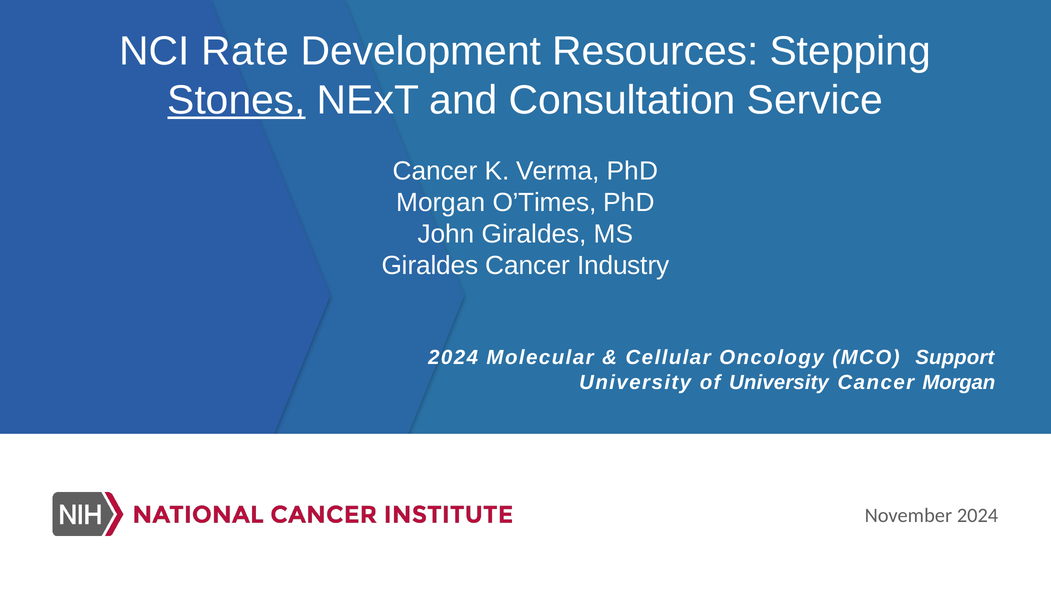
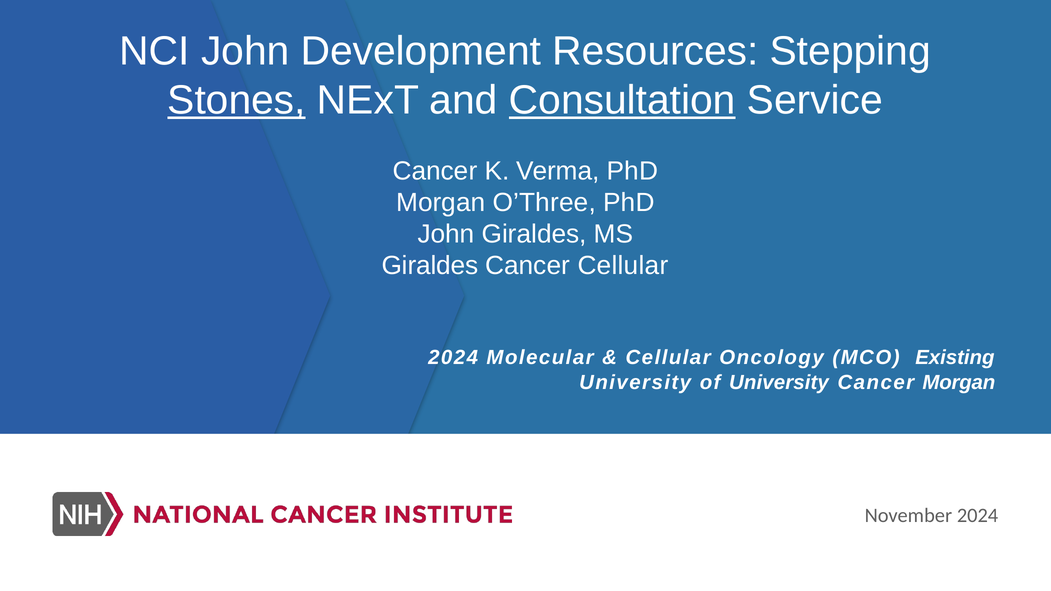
NCI Rate: Rate -> John (245, 51)
Consultation underline: none -> present (622, 100)
O’Times: O’Times -> O’Three (544, 202)
Cancer Industry: Industry -> Cellular (623, 266)
Support: Support -> Existing (955, 358)
